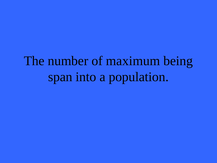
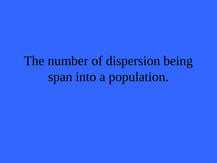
maximum: maximum -> dispersion (133, 61)
